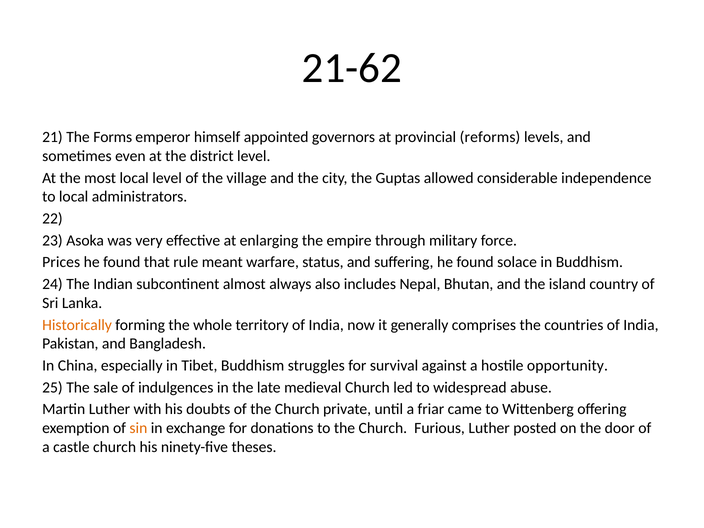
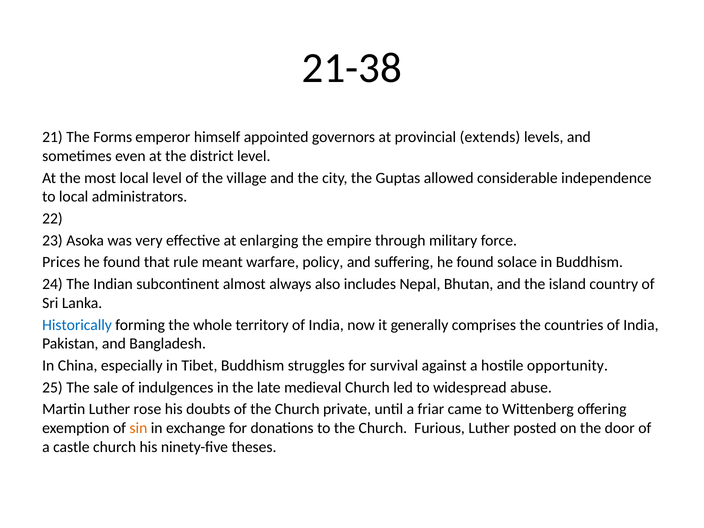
21-62: 21-62 -> 21-38 (352, 68)
reforms: reforms -> extends (490, 137)
status: status -> policy (323, 262)
Historically colour: orange -> blue (77, 325)
with: with -> rose (147, 409)
